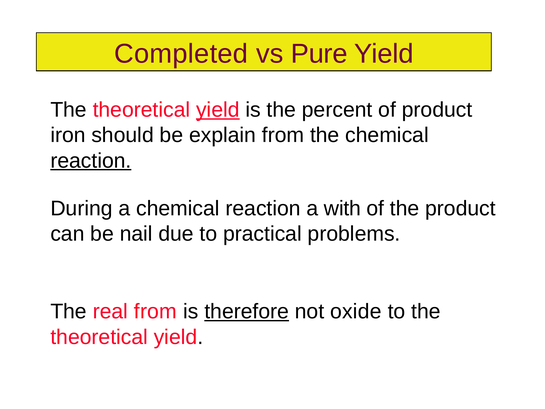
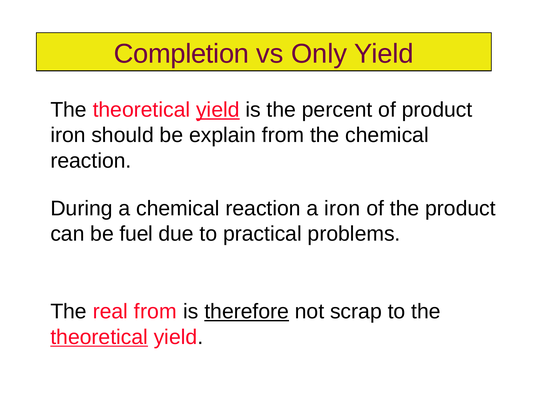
Completed: Completed -> Completion (181, 54)
Pure: Pure -> Only (319, 54)
reaction underline: present -> none (91, 161)
a with: with -> iron (342, 208)
nail: nail -> fuel (136, 234)
oxide: oxide -> scrap (356, 311)
theoretical underline: none -> present (99, 337)
